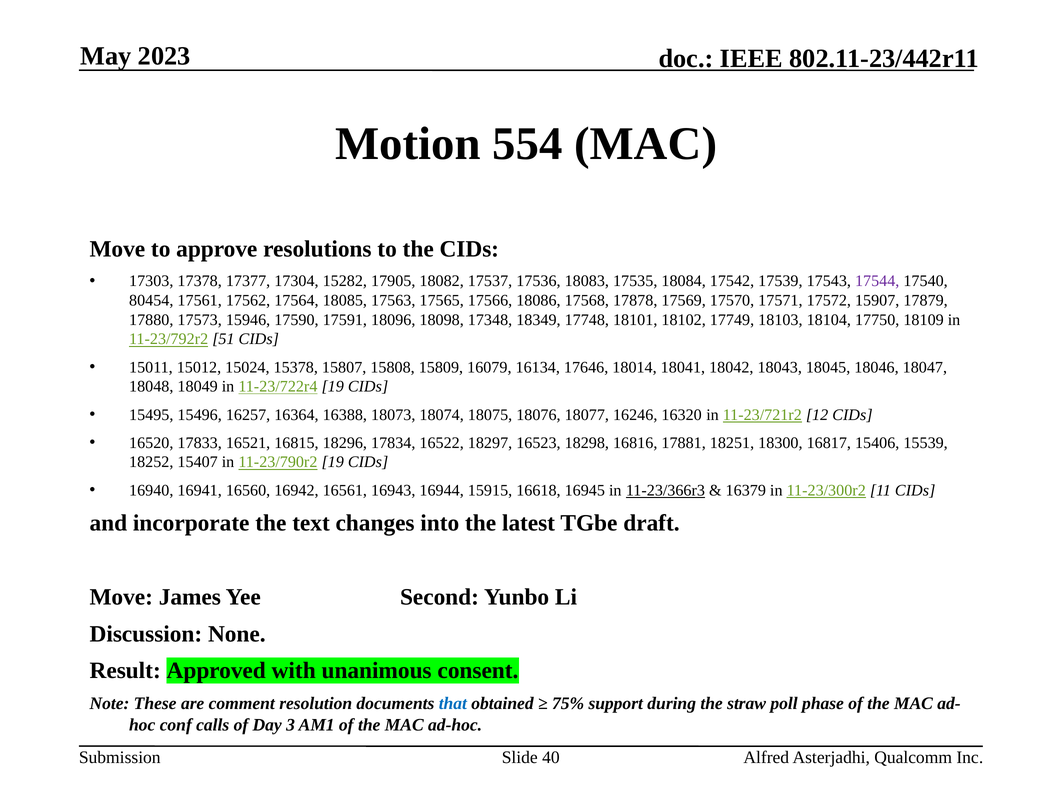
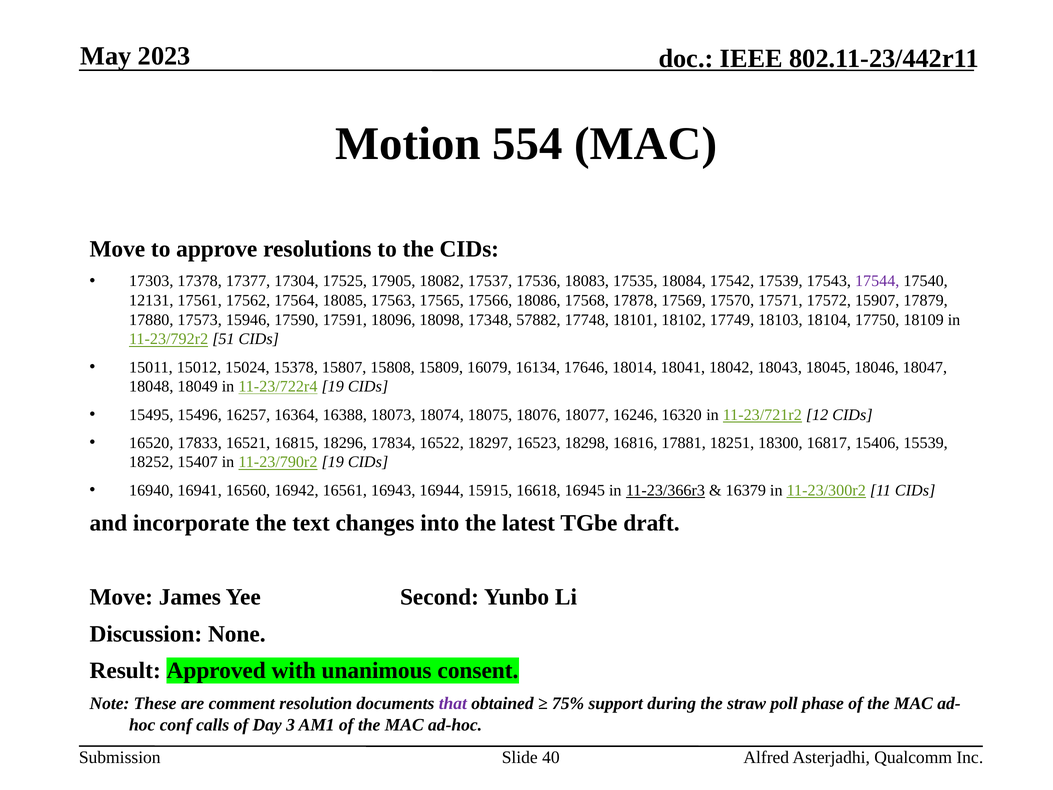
15282: 15282 -> 17525 (345, 281)
80454: 80454 -> 12131 (151, 300)
18349: 18349 -> 57882 (538, 320)
that colour: blue -> purple (453, 703)
